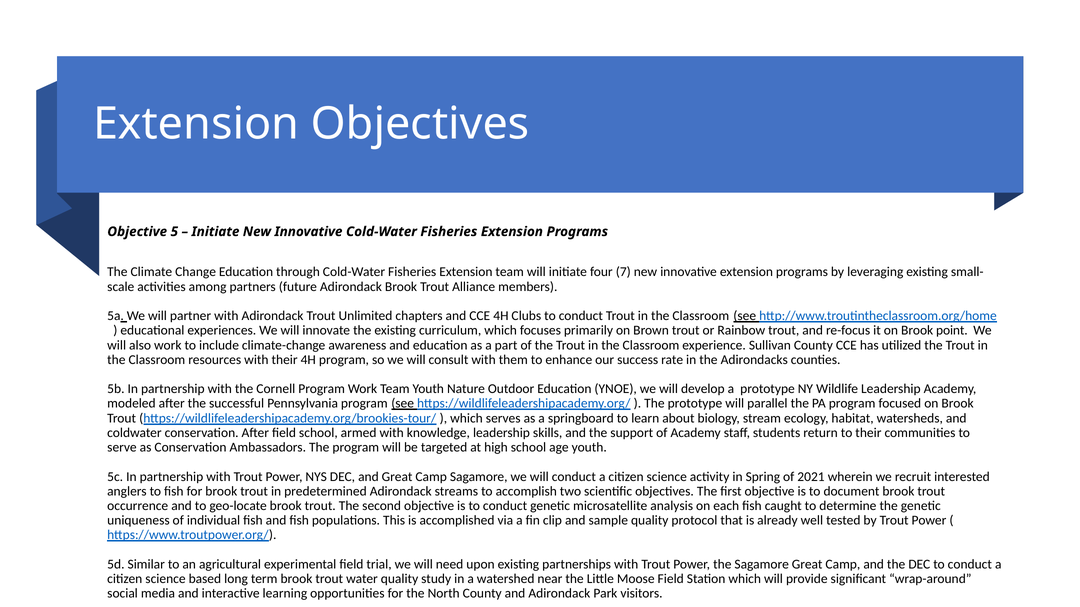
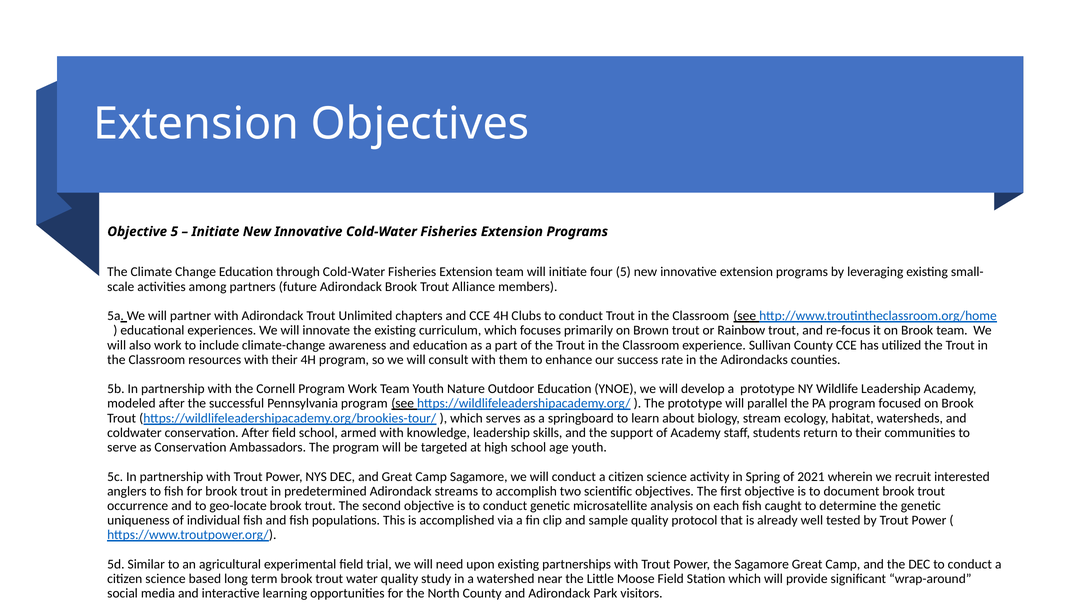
four 7: 7 -> 5 (623, 272)
Brook point: point -> team (952, 331)
